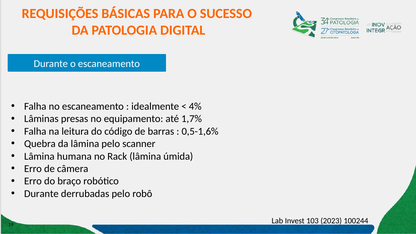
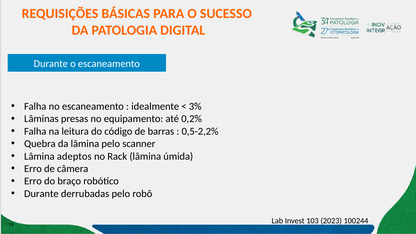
4%: 4% -> 3% (195, 106)
1,7%: 1,7% -> 0,2% (192, 119)
0,5-1,6%: 0,5-1,6% -> 0,5-2,2% (200, 131)
humana: humana -> adeptos (74, 156)
